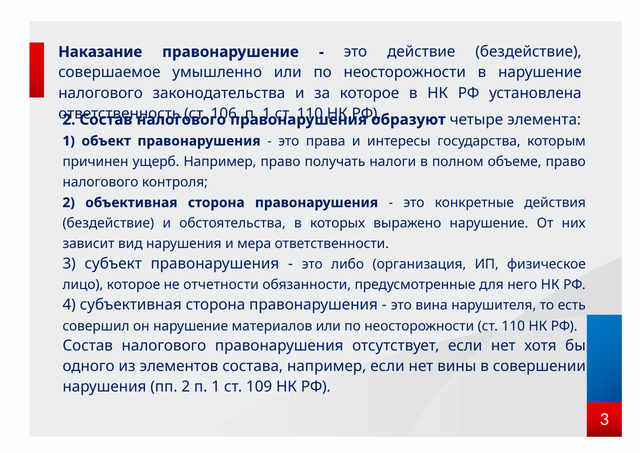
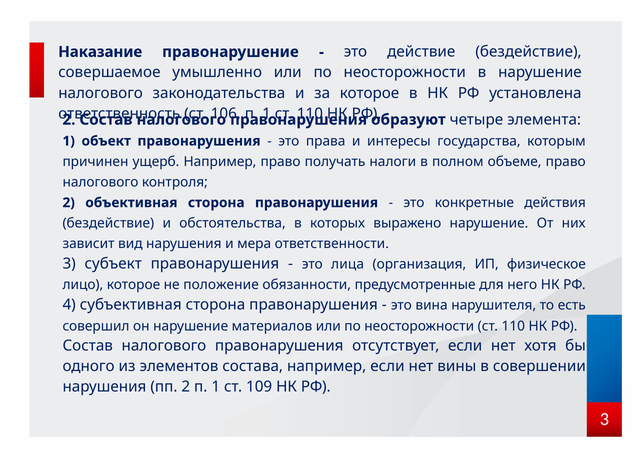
либо: либо -> лица (348, 264)
отчетности: отчетности -> положение (221, 285)
